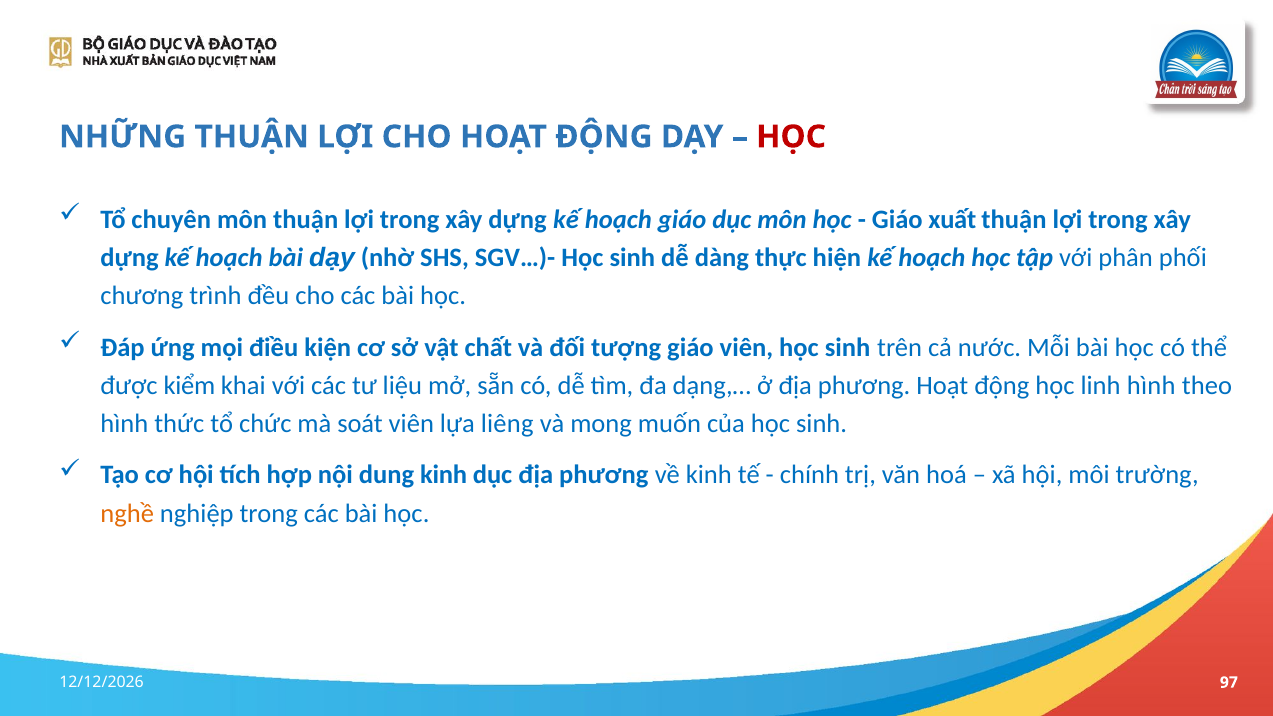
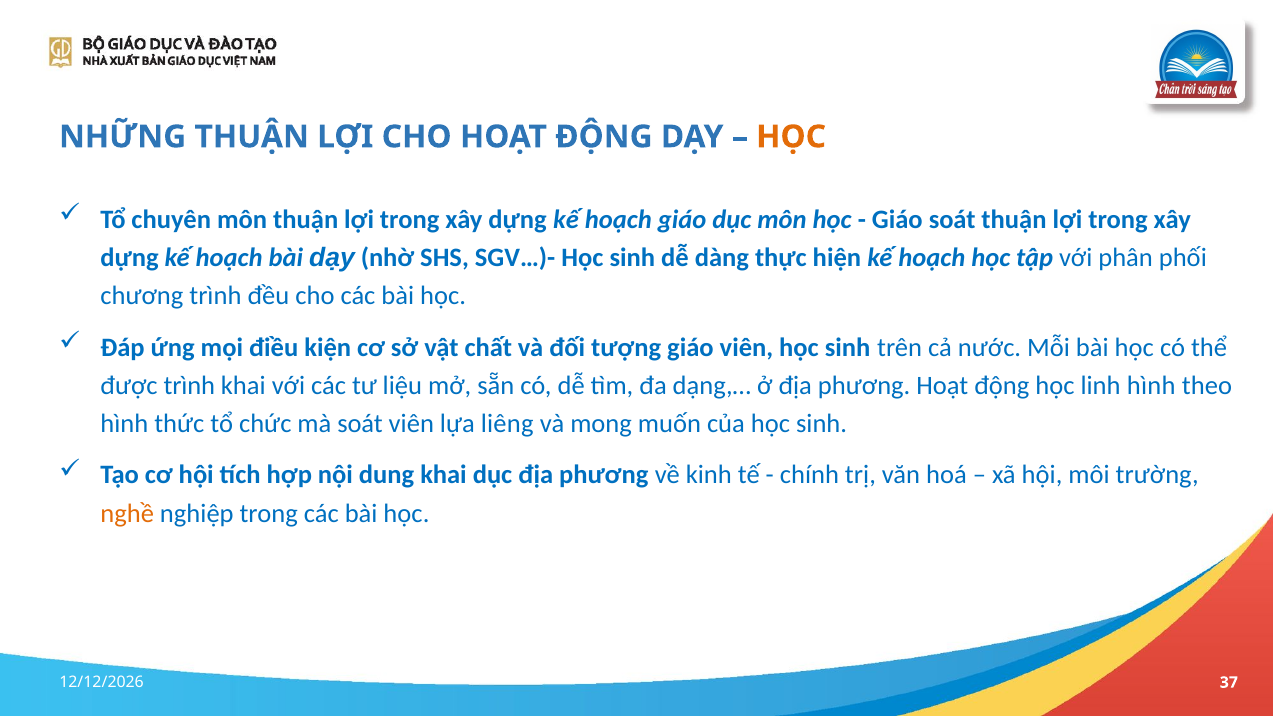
HỌC colour: red -> orange (791, 137)
Giáo xuất: xuất -> soát (952, 220)
được kiểm: kiểm -> trình (189, 386)
dung kinh: kinh -> khai (444, 475)
97: 97 -> 37 (1229, 683)
